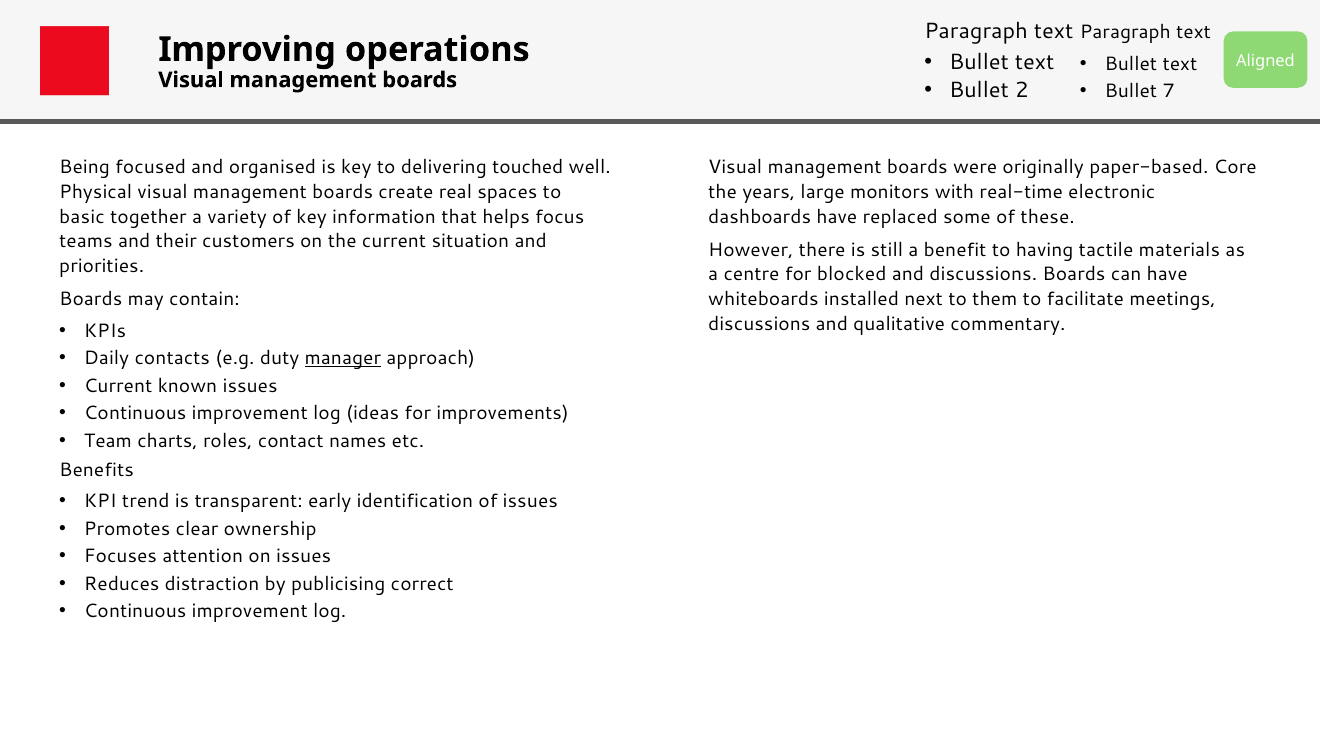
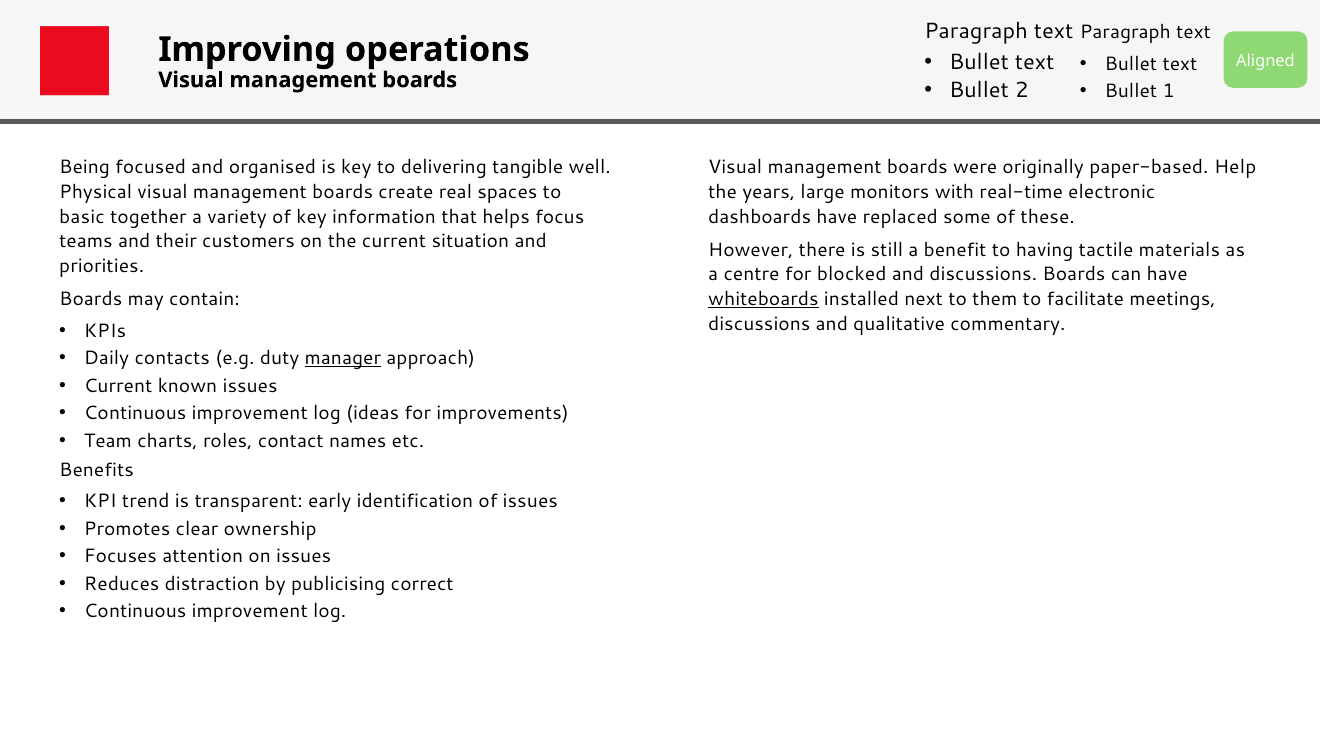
7: 7 -> 1 (1169, 92)
touched: touched -> tangible (528, 167)
Core: Core -> Help (1235, 167)
whiteboards underline: none -> present (763, 299)
